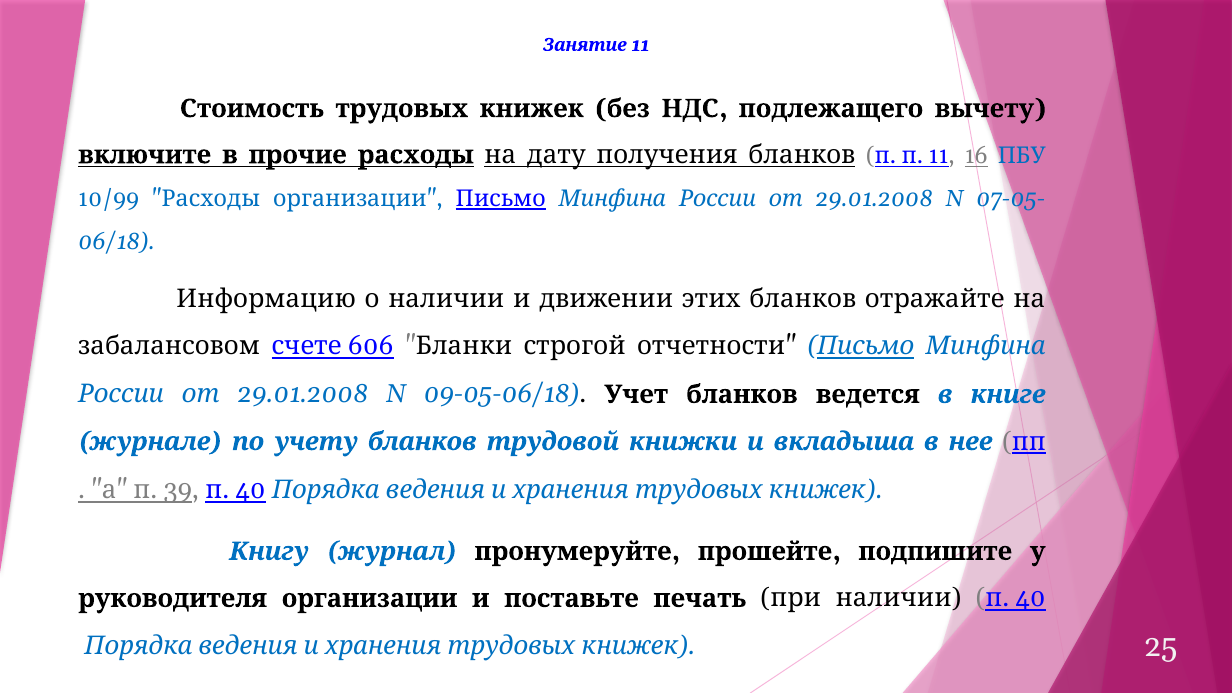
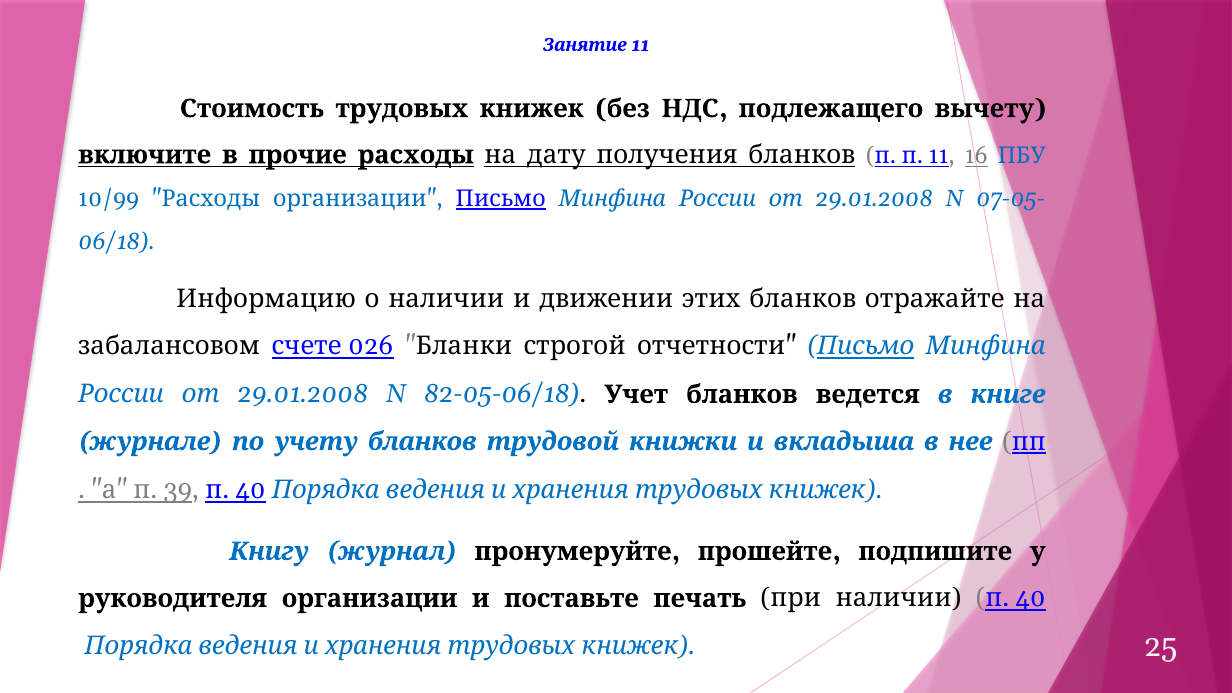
606: 606 -> 026 (371, 346)
09-05-06/18: 09-05-06/18 -> 82-05-06/18 (501, 394)
